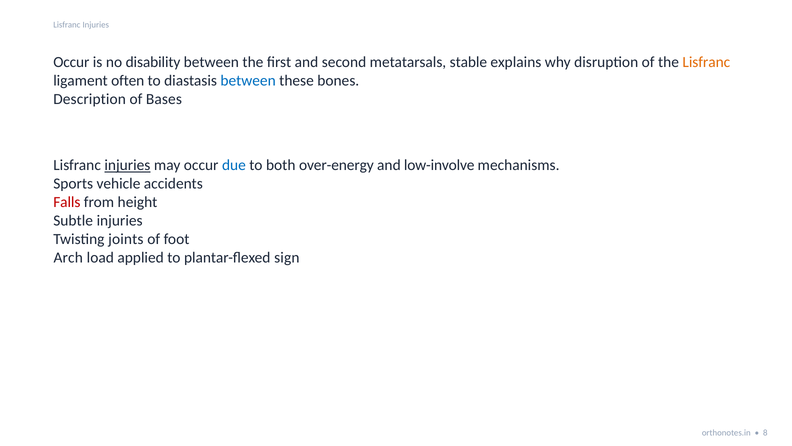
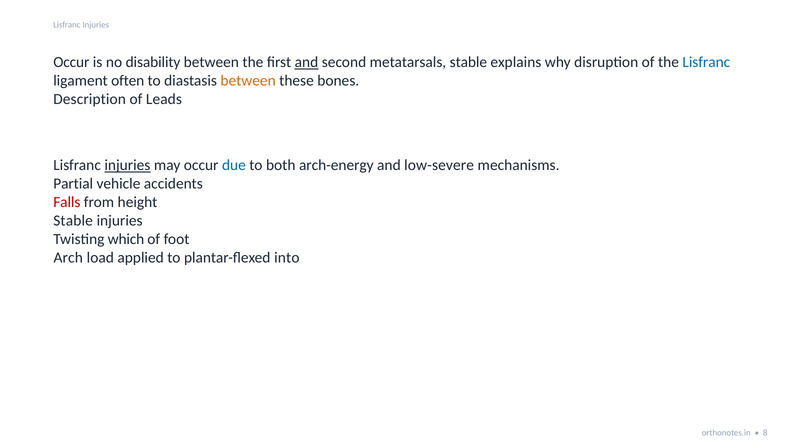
and underline: none -> present (306, 62)
Lisfranc colour: orange -> blue (706, 62)
between colour: blue -> orange (248, 81)
Bases: Bases -> Leads (164, 99)
over-energy: over-energy -> arch-energy (336, 165)
low-involve: low-involve -> low-severe (439, 165)
Sports: Sports -> Partial (73, 184)
Subtle: Subtle -> Stable (73, 221)
joints: joints -> which (126, 239)
sign: sign -> into (287, 258)
